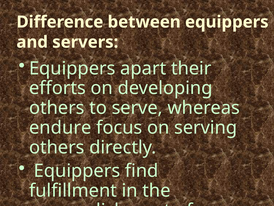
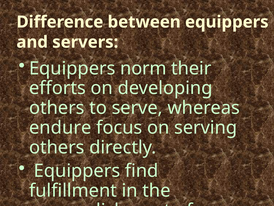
apart: apart -> norm (143, 68)
